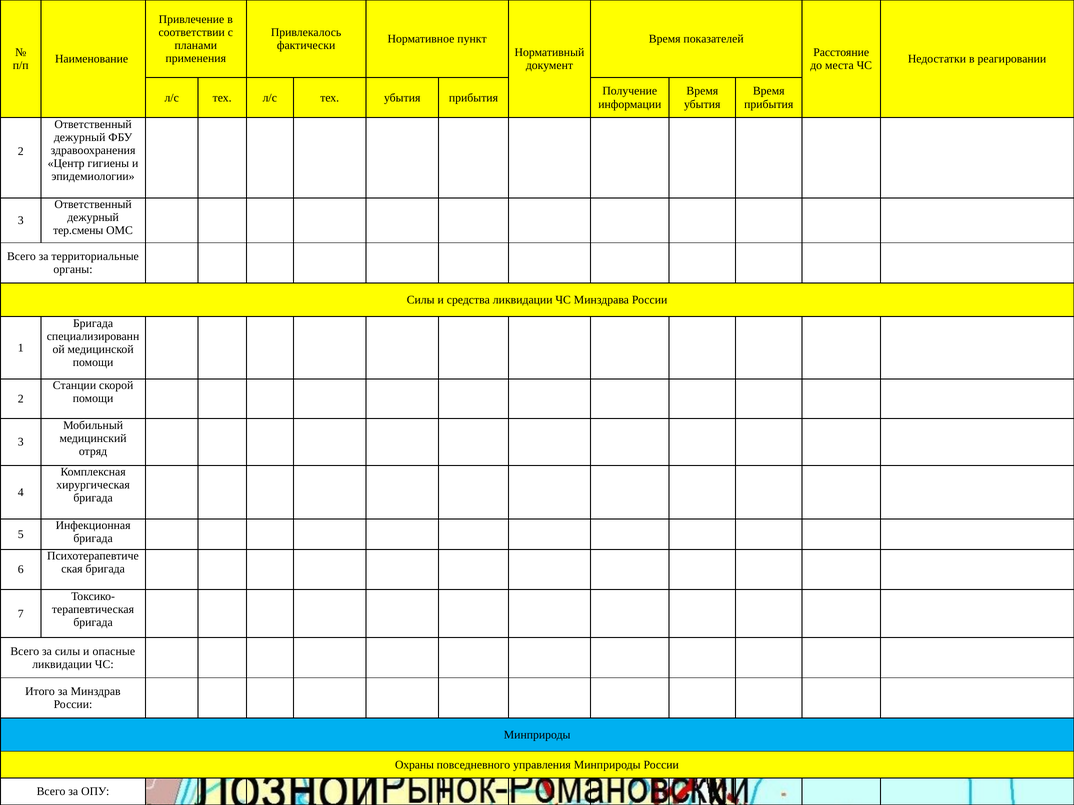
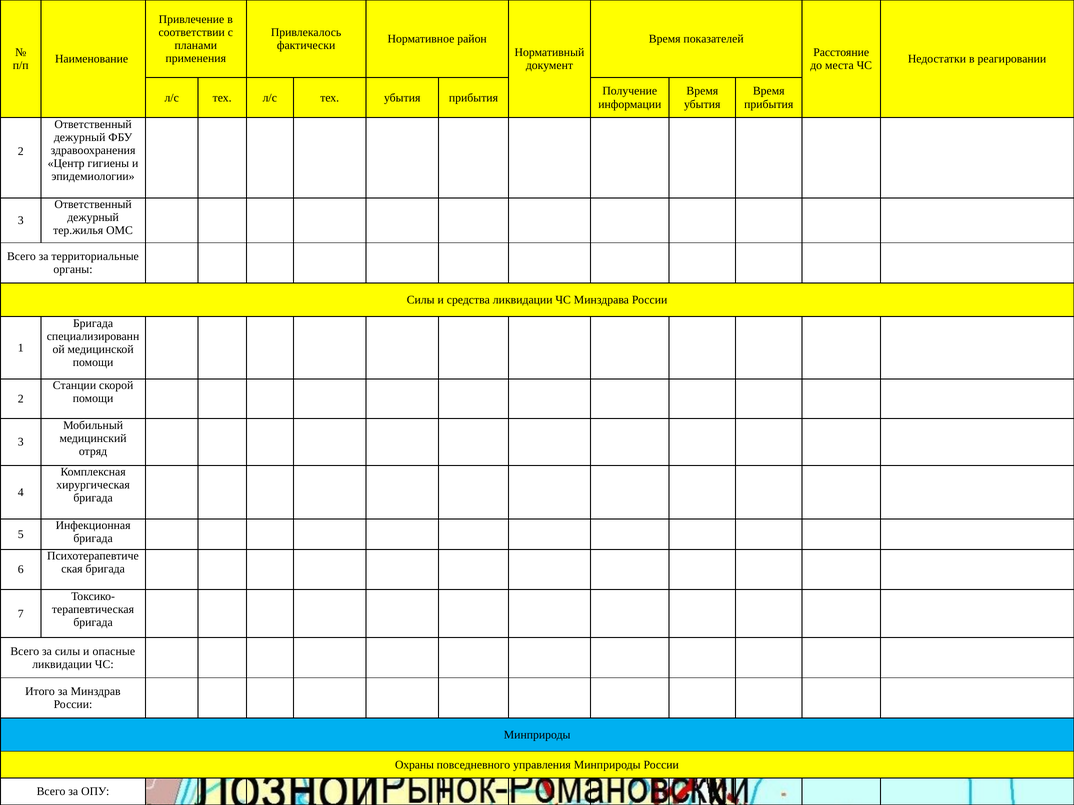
пункт: пункт -> район (472, 39)
тер.смены: тер.смены -> тер.жилья (78, 231)
